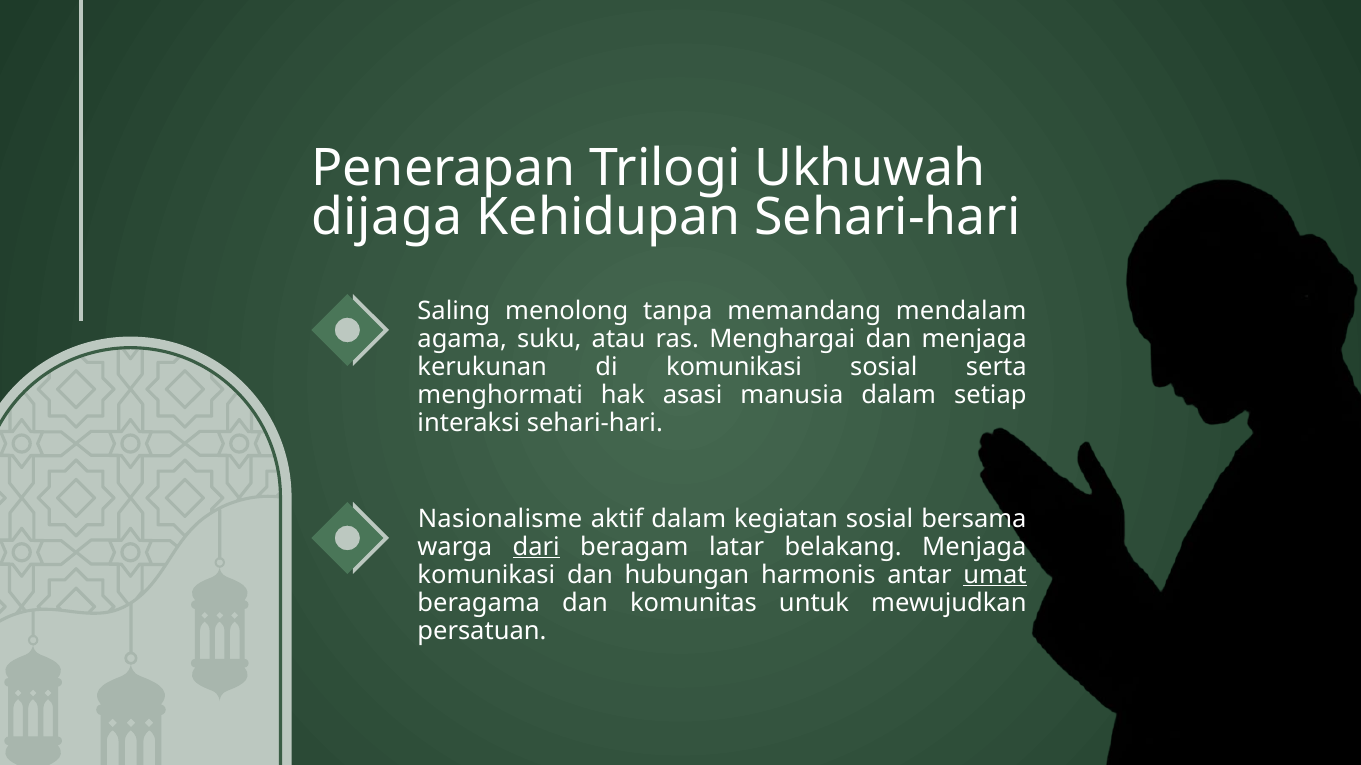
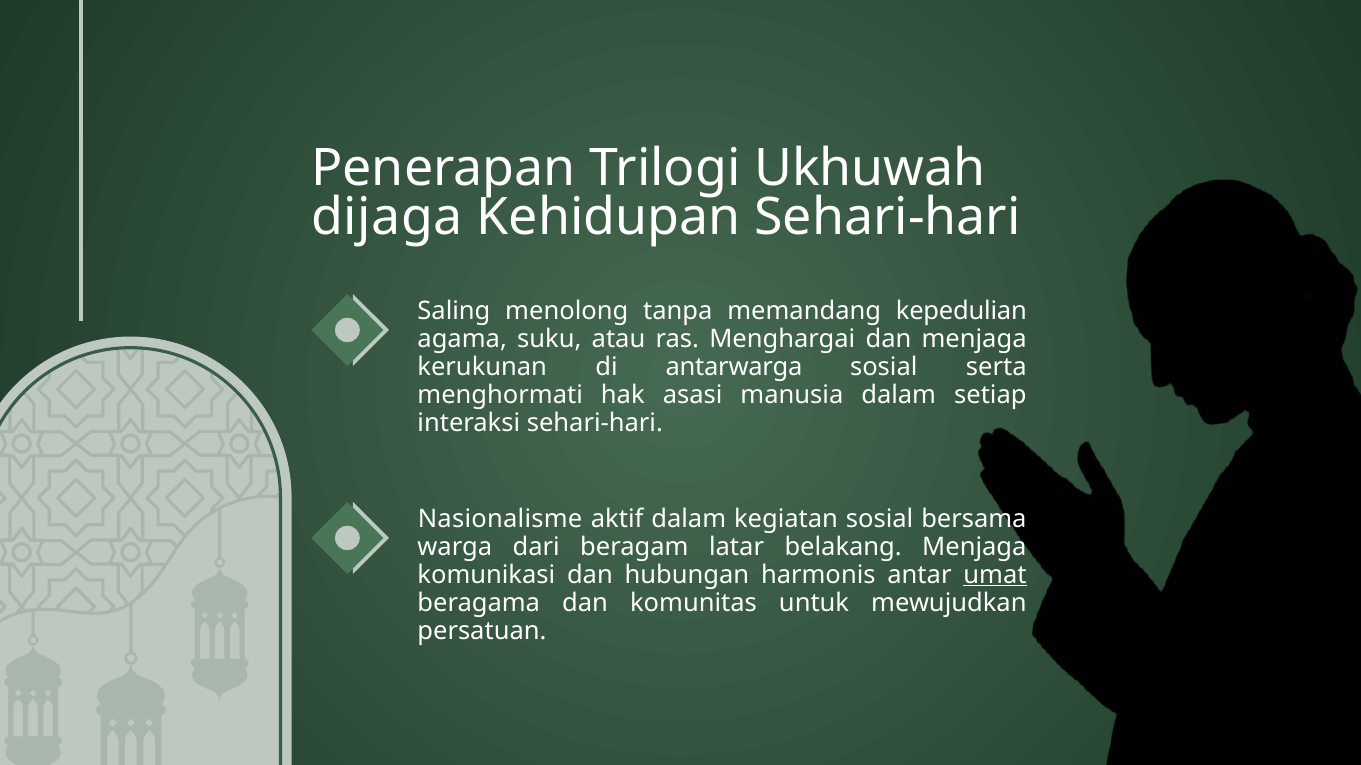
mendalam: mendalam -> kepedulian (961, 311)
di komunikasi: komunikasi -> antarwarga (734, 367)
dari underline: present -> none (536, 547)
